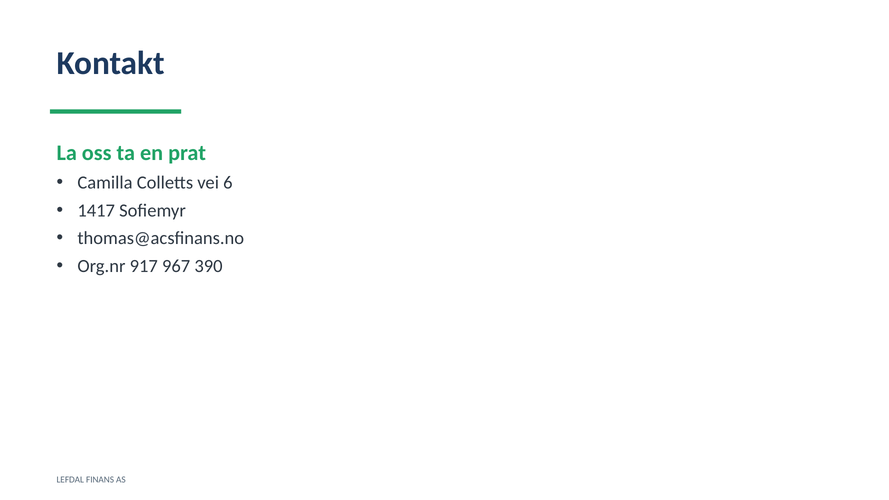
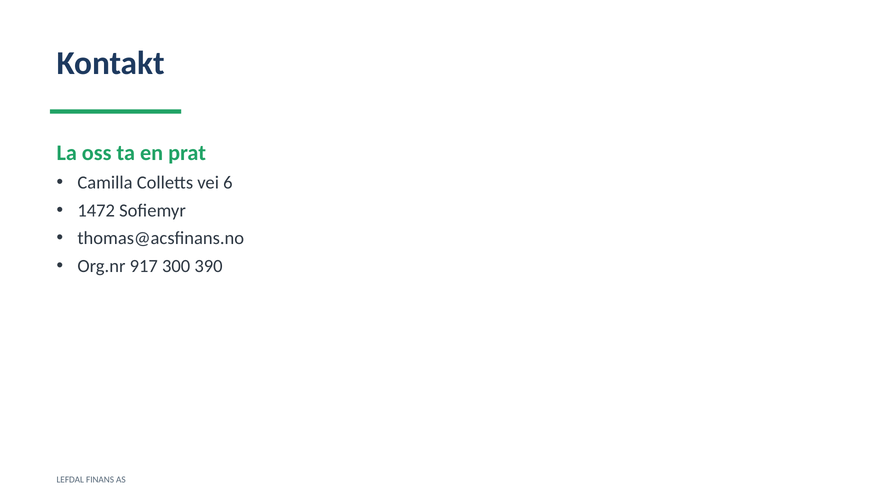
1417: 1417 -> 1472 (96, 211)
967: 967 -> 300 (176, 266)
